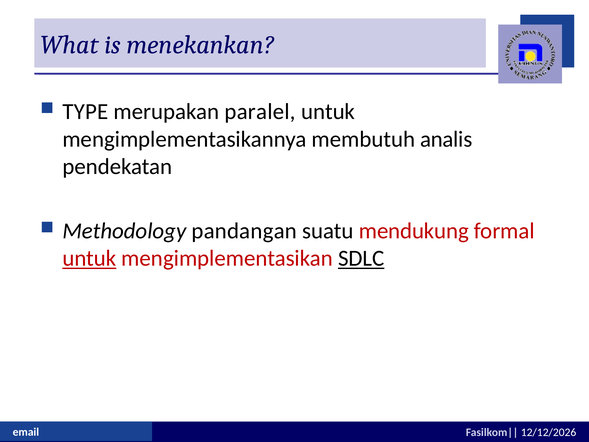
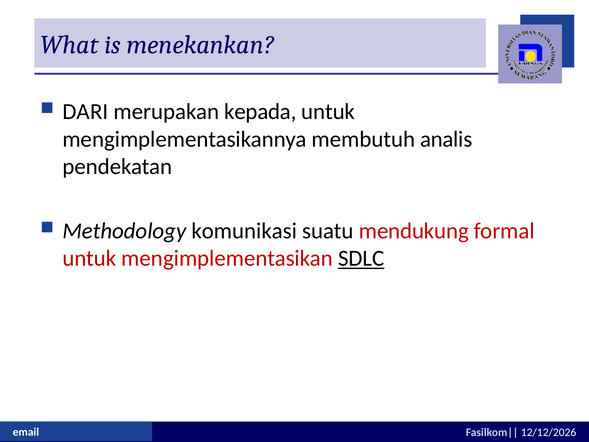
TYPE: TYPE -> DARI (85, 112)
paralel: paralel -> kepada (260, 112)
pandangan: pandangan -> komunikasi (244, 231)
untuk underline: present -> none (89, 258)
